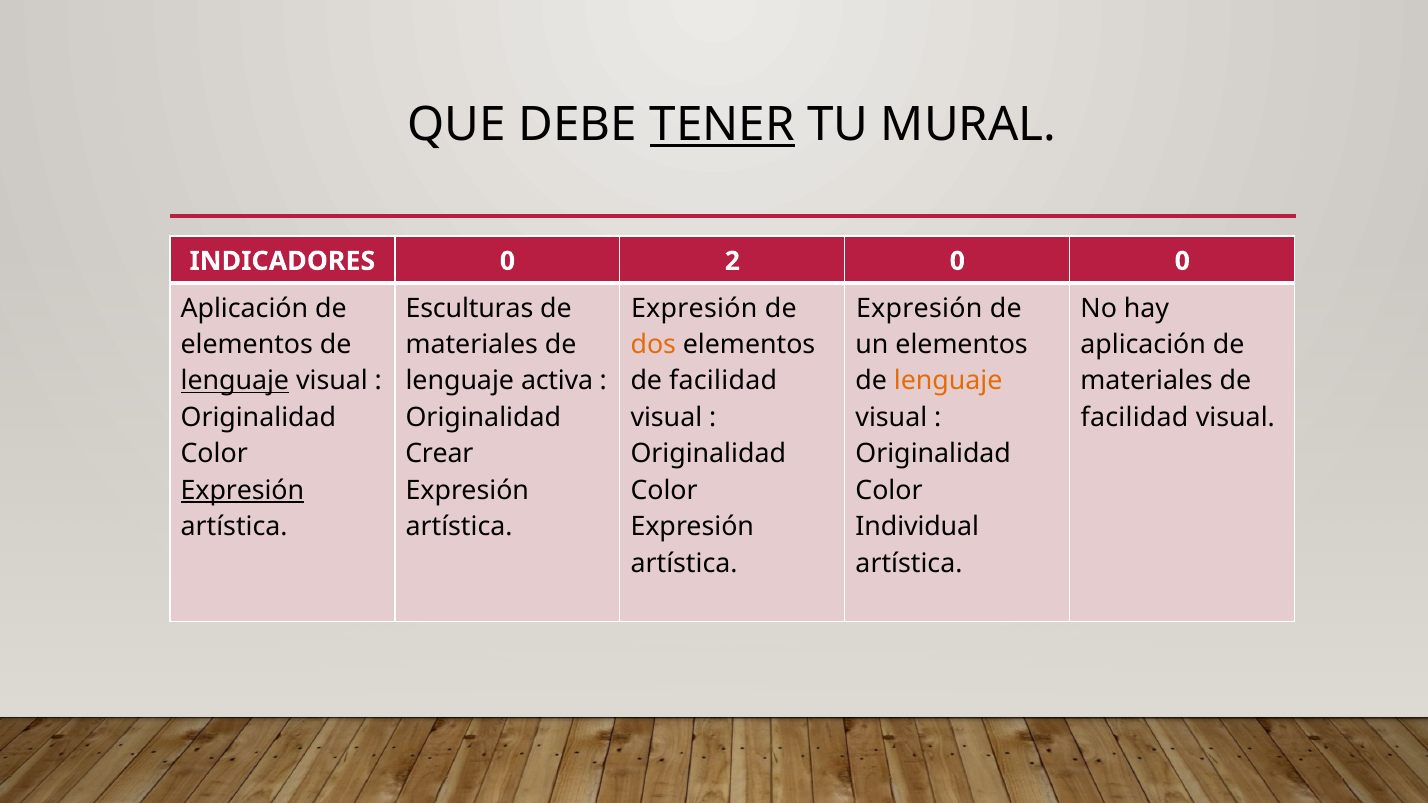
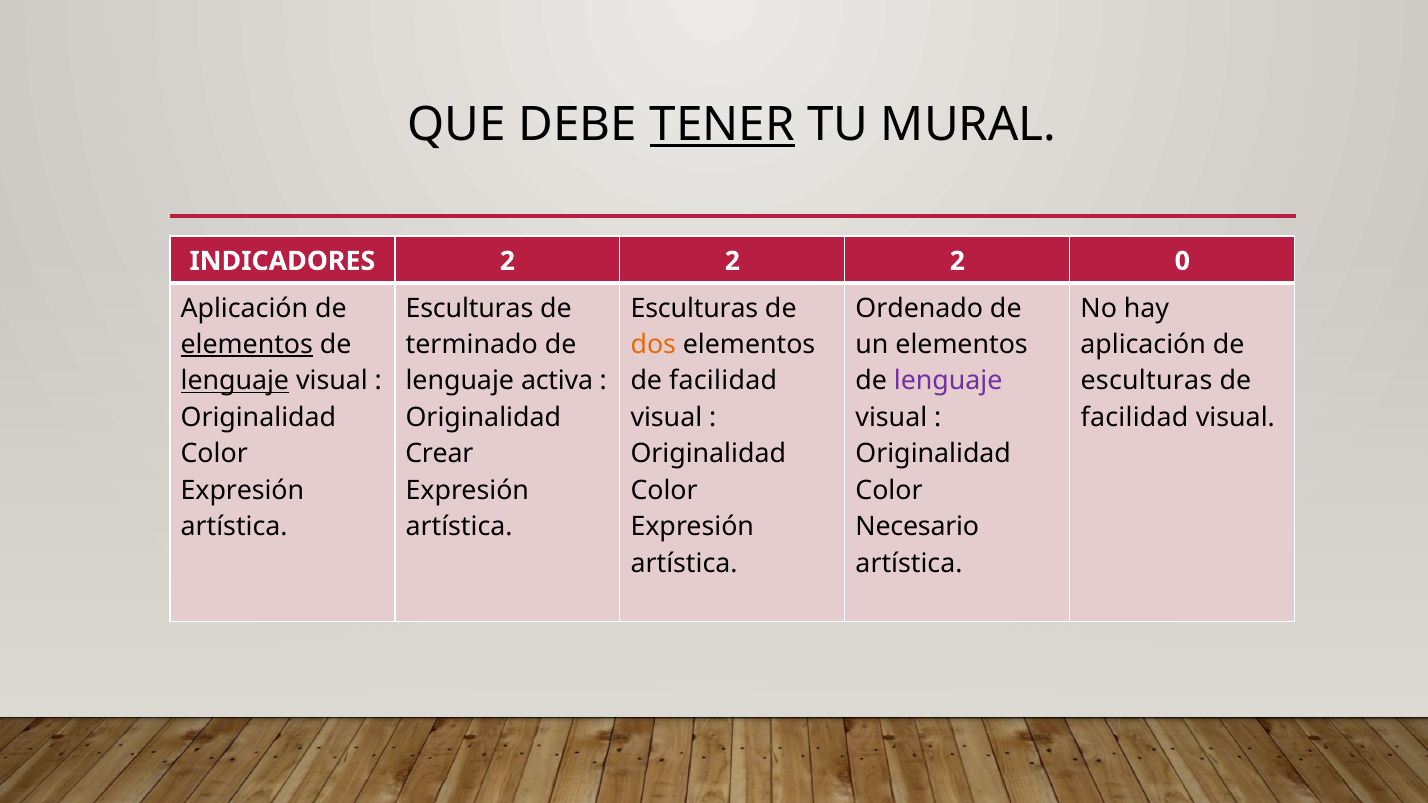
INDICADORES 0: 0 -> 2 (507, 261)
0: 0 -> 2 (957, 261)
Expresión: Expresión -> Esculturas (694, 308)
Expresión: Expresión -> Ordenado (919, 308)
elementos underline: none -> present (247, 345)
materiales: materiales -> terminado (472, 345)
lenguaje colour: orange -> purple (948, 381)
materiales: materiales -> esculturas (1146, 381)
Expresión underline: present -> none (242, 491)
Individual: Individual -> Necesario (917, 527)
